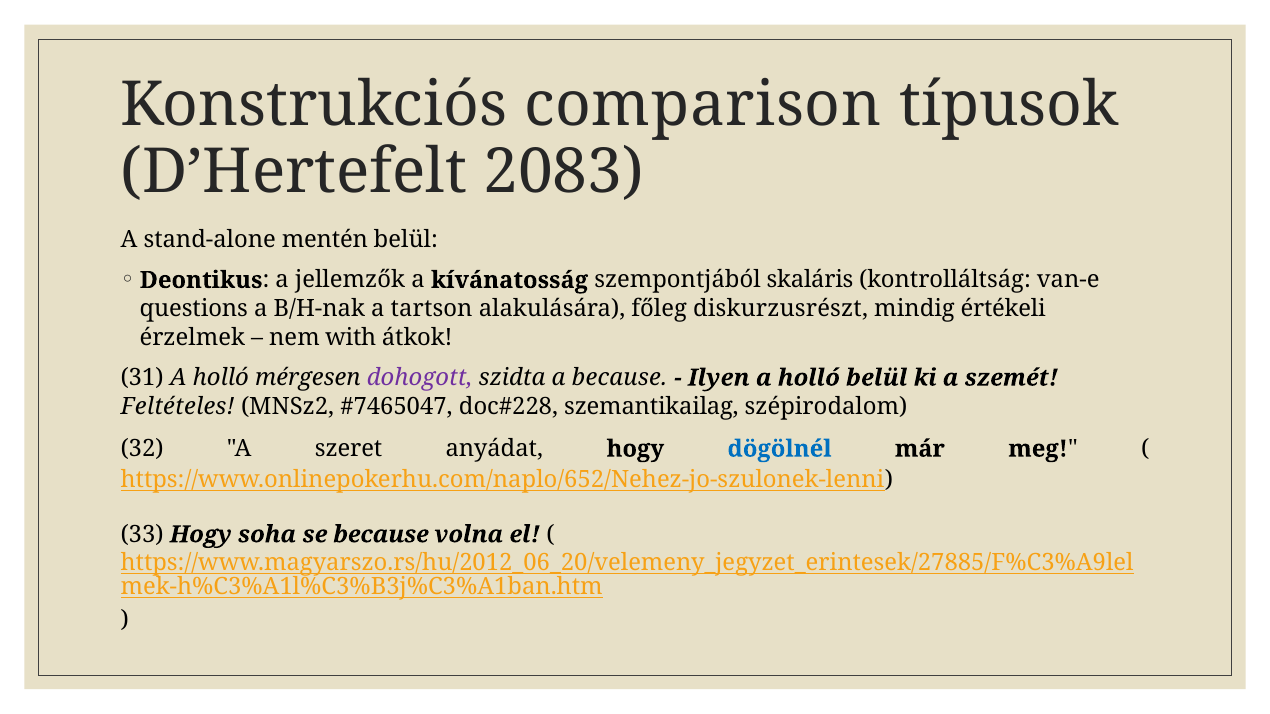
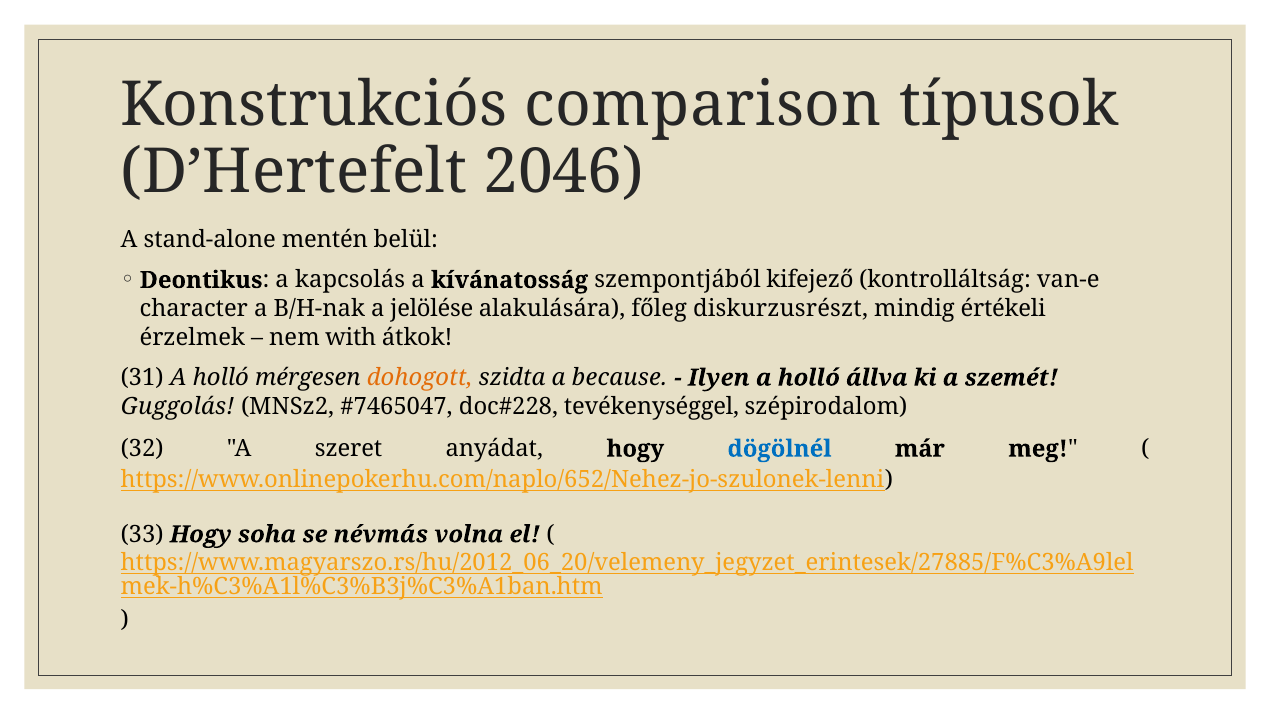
2083: 2083 -> 2046 (564, 172)
jellemzők: jellemzők -> kapcsolás (350, 280)
skaláris: skaláris -> kifejező (810, 280)
questions: questions -> character (194, 309)
tartson: tartson -> jelölése (432, 309)
dohogott colour: purple -> orange (420, 378)
holló belül: belül -> állva (877, 378)
Feltételes: Feltételes -> Guggolás (178, 407)
szemantikailag: szemantikailag -> tevékenységgel (651, 407)
se because: because -> névmás (381, 535)
